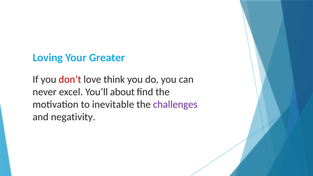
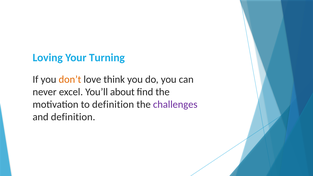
Greater: Greater -> Turning (107, 58)
don’t colour: red -> orange (70, 79)
to inevitable: inevitable -> definition (113, 104)
and negativity: negativity -> definition (73, 117)
